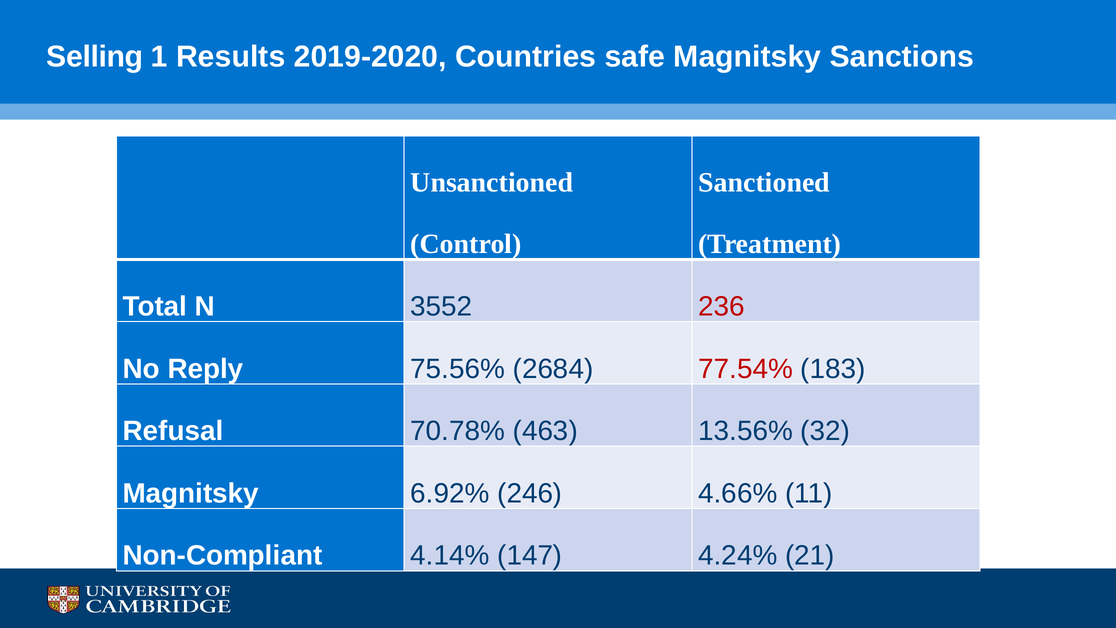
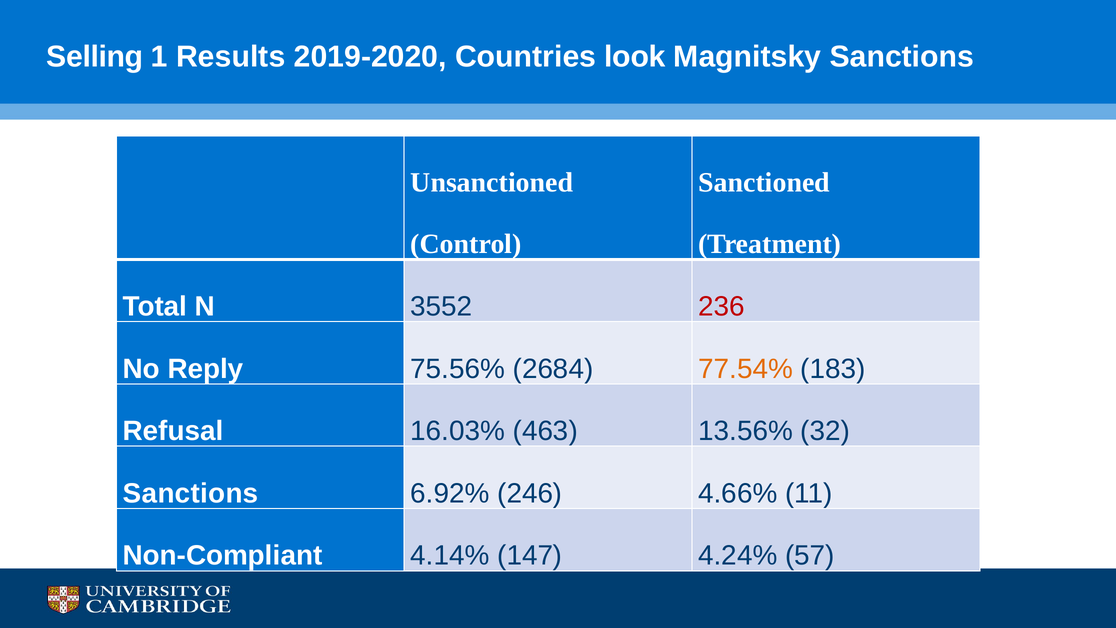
safe: safe -> look (635, 57)
77.54% colour: red -> orange (746, 369)
70.78%: 70.78% -> 16.03% (458, 431)
Magnitsky: Magnitsky -> Sanctions (191, 493)
21: 21 -> 57 (810, 555)
